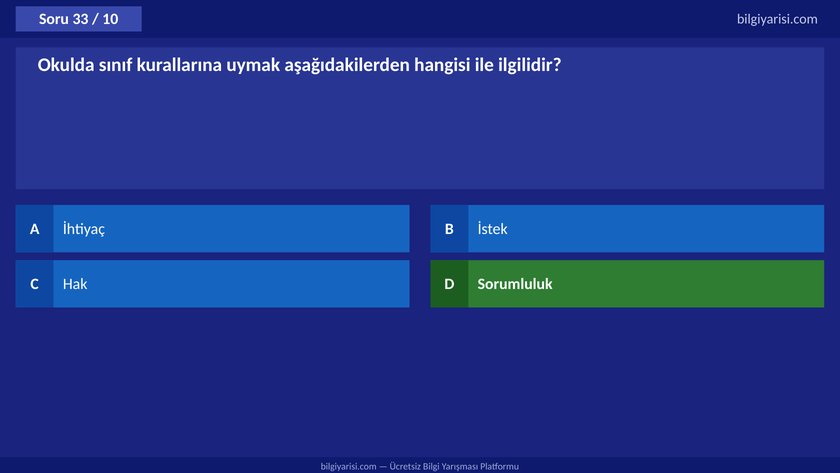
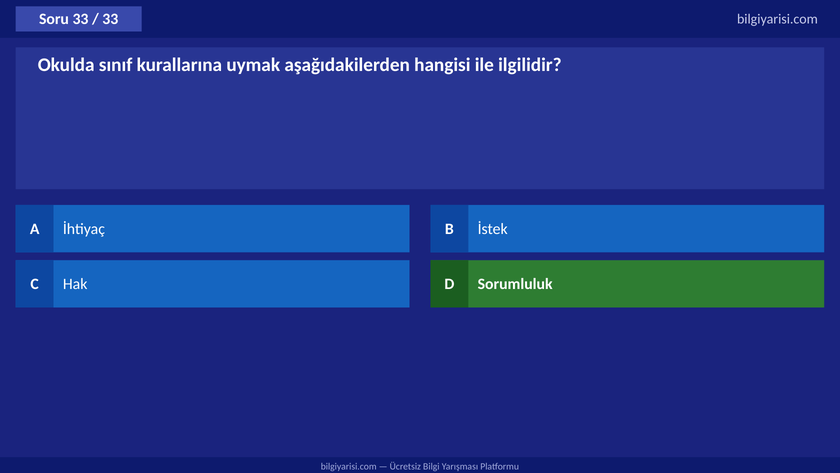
10: 10 -> 33 (110, 19)
